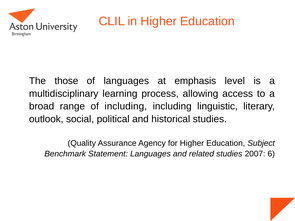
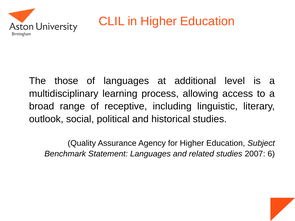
emphasis: emphasis -> additional (195, 81)
of including: including -> receptive (126, 106)
